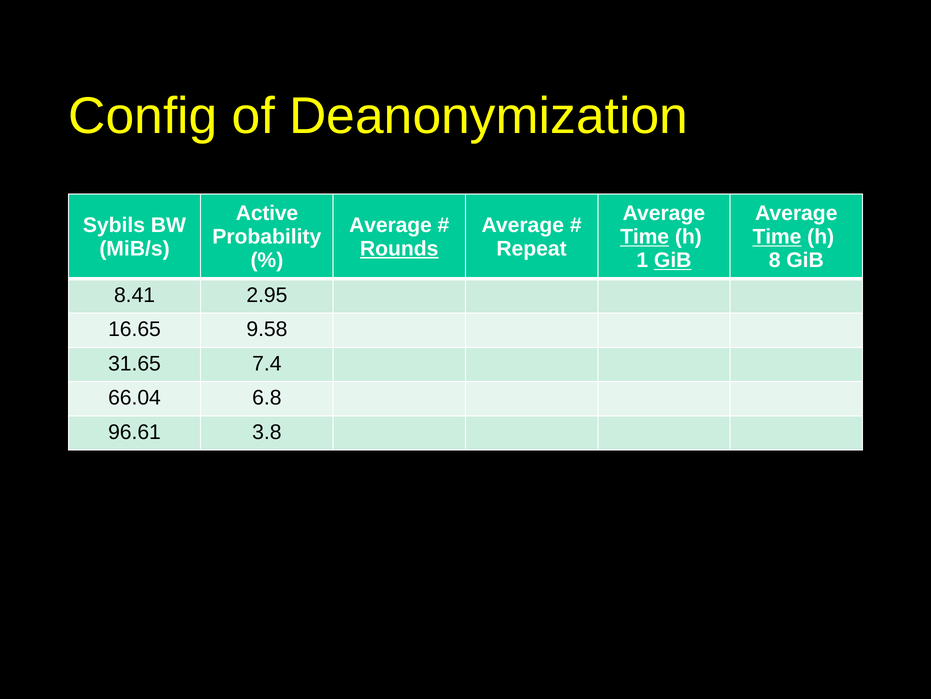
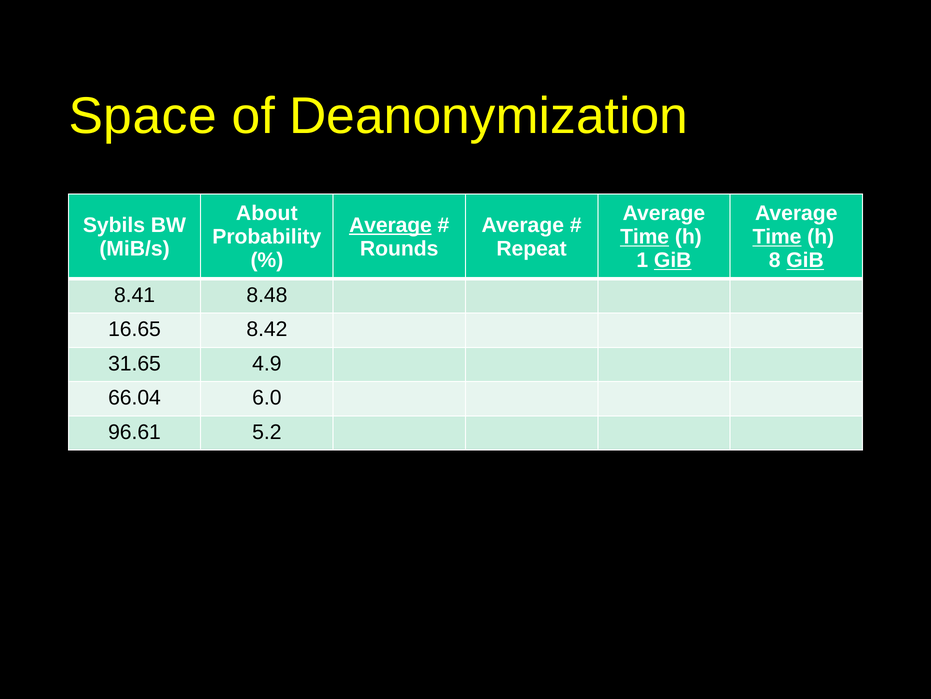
Config: Config -> Space (143, 116)
Active: Active -> About (267, 213)
Average underline: none -> present (391, 225)
Rounds underline: present -> none (399, 249)
GiB underline: none -> present (805, 260)
2.95: 2.95 -> 8.48 (267, 295)
9.58: 9.58 -> 8.42 (267, 329)
7.4: 7.4 -> 4.9 (267, 364)
6.8: 6.8 -> 6.0 (267, 398)
3.8: 3.8 -> 5.2 (267, 432)
